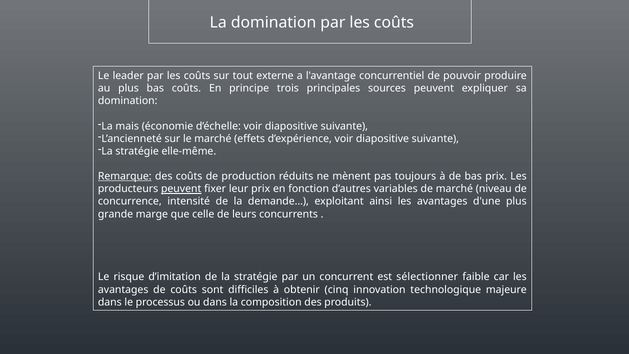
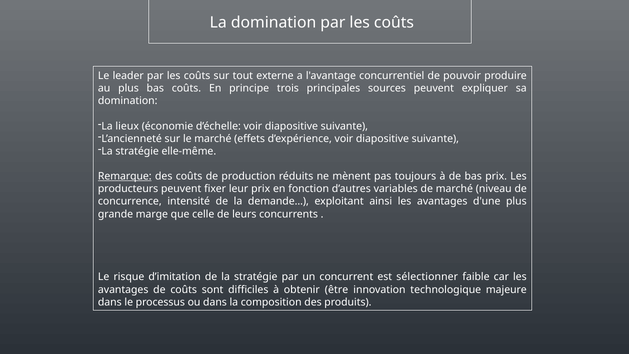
mais: mais -> lieux (127, 126)
peuvent underline: present -> none (181, 189)
cinq: cinq -> être (337, 289)
